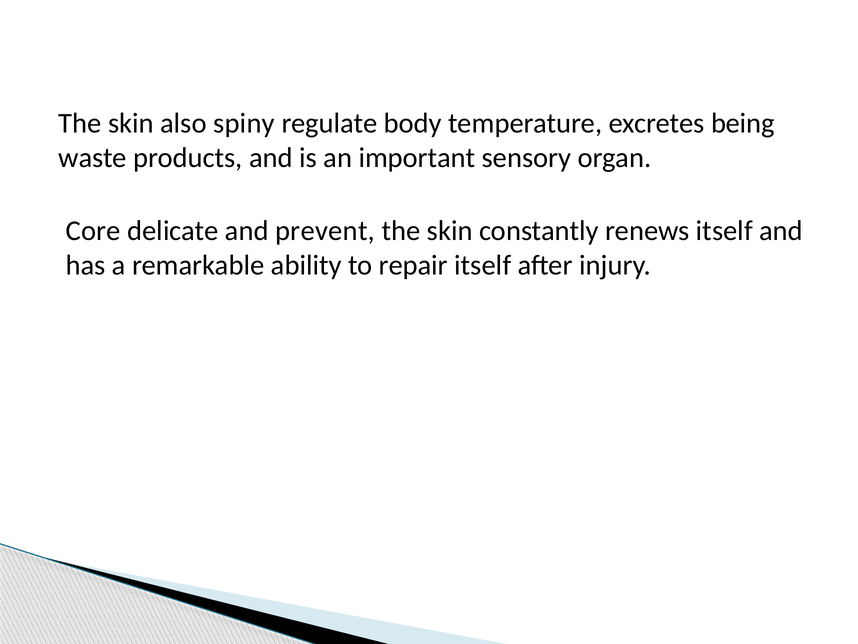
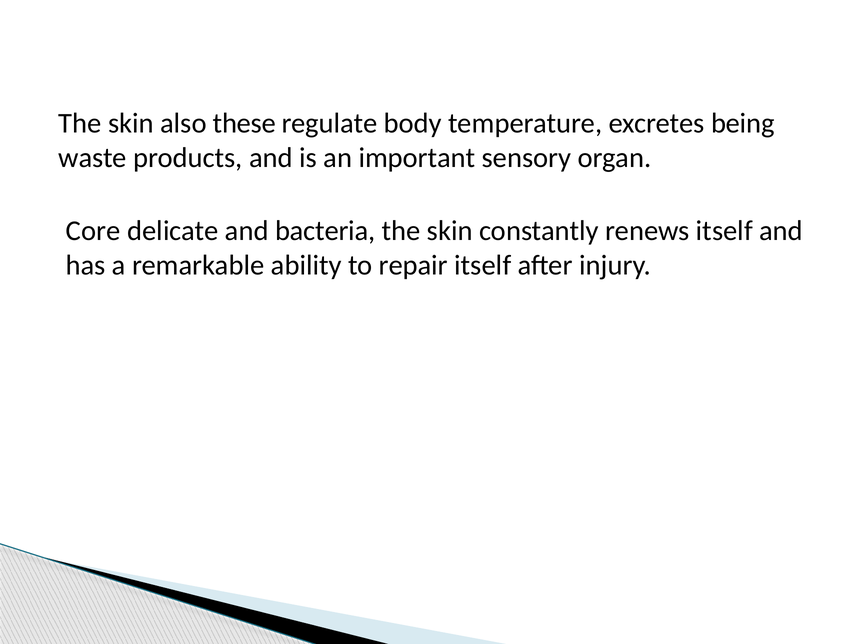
spiny: spiny -> these (244, 123)
prevent: prevent -> bacteria (325, 231)
